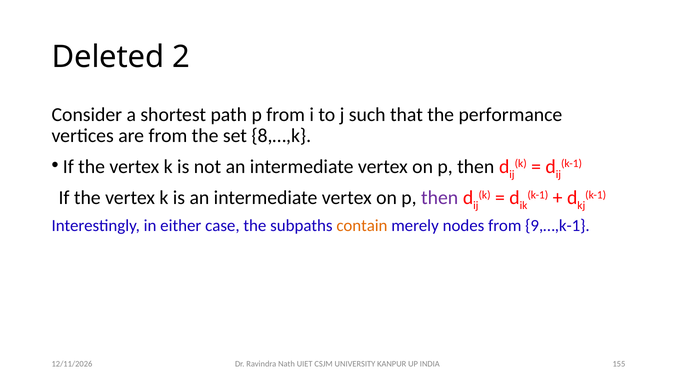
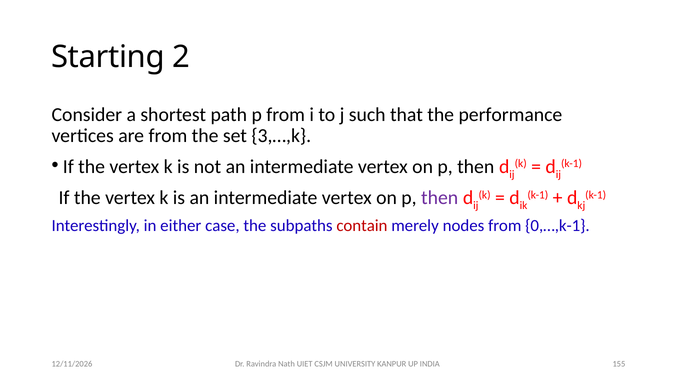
Deleted: Deleted -> Starting (108, 57)
8,…,k: 8,…,k -> 3,…,k (281, 136)
contain colour: orange -> red (362, 225)
9,…,k-1: 9,…,k-1 -> 0,…,k-1 (557, 225)
